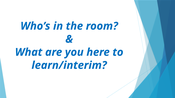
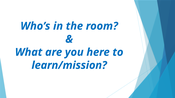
learn/interim: learn/interim -> learn/mission (69, 66)
